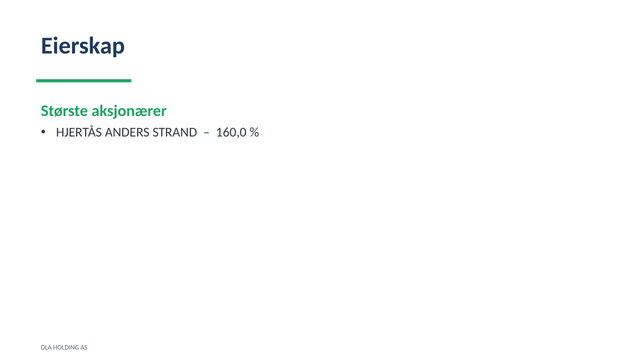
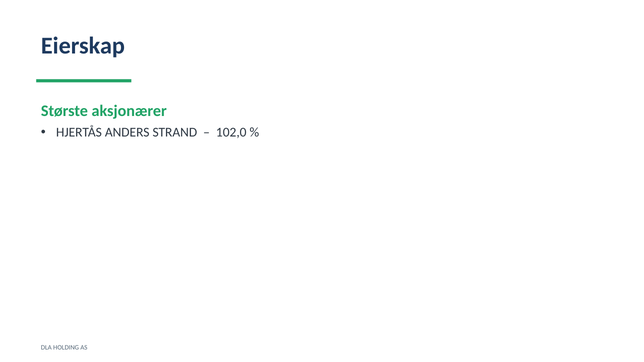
160,0: 160,0 -> 102,0 (231, 132)
